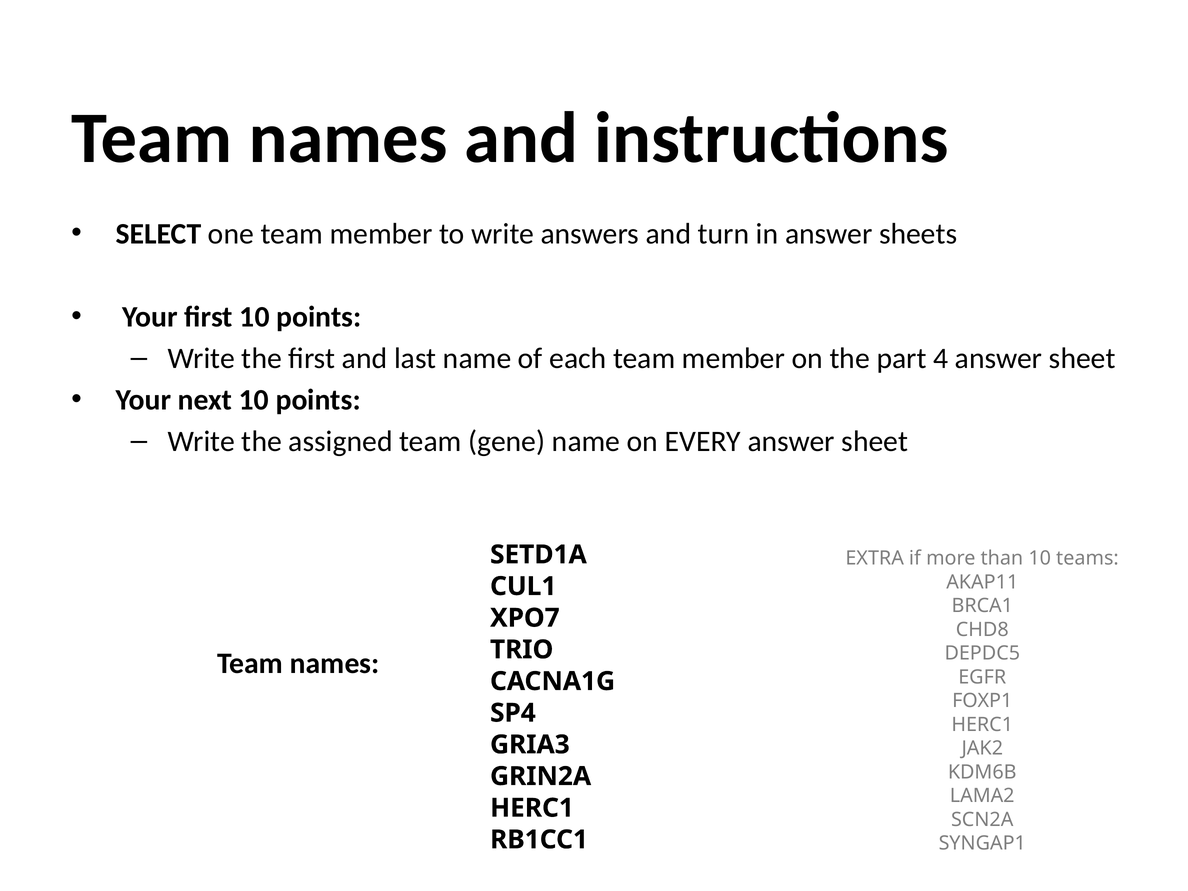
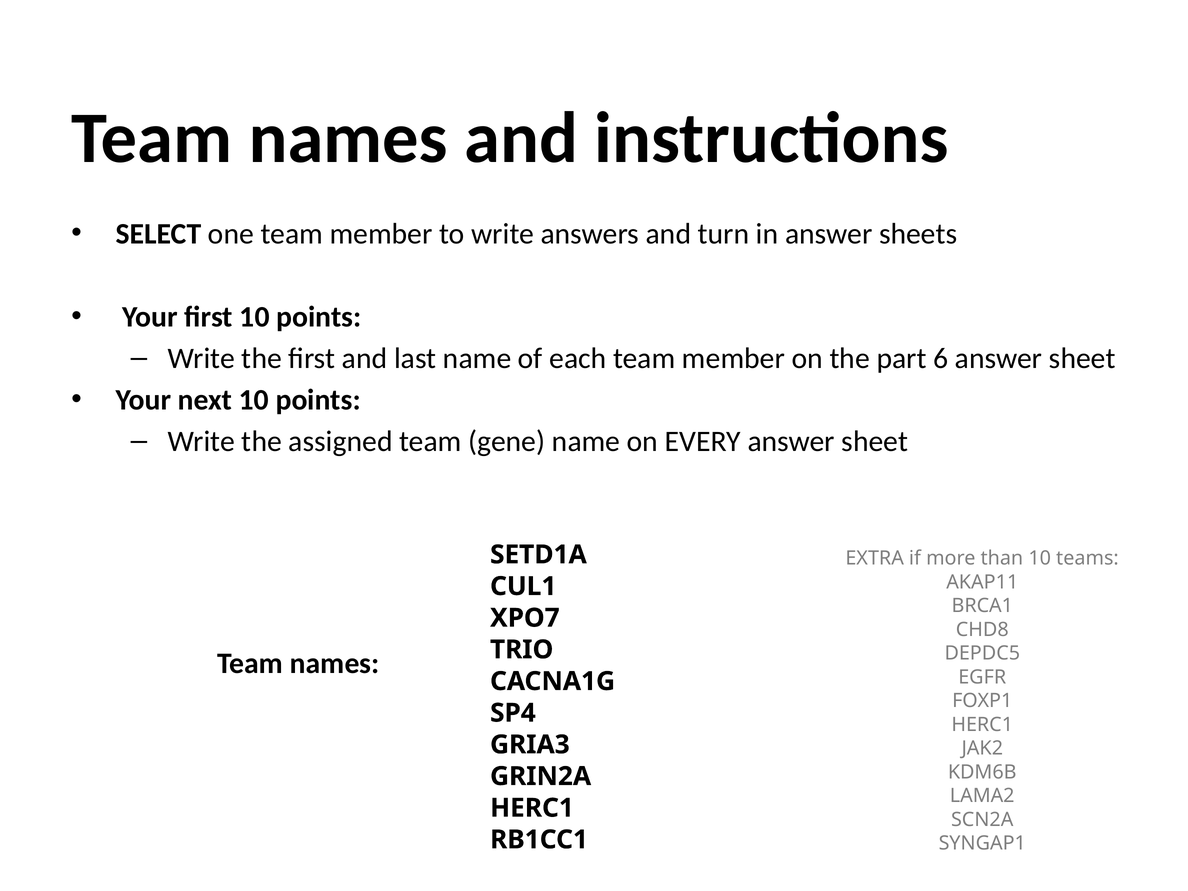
4: 4 -> 6 (941, 358)
